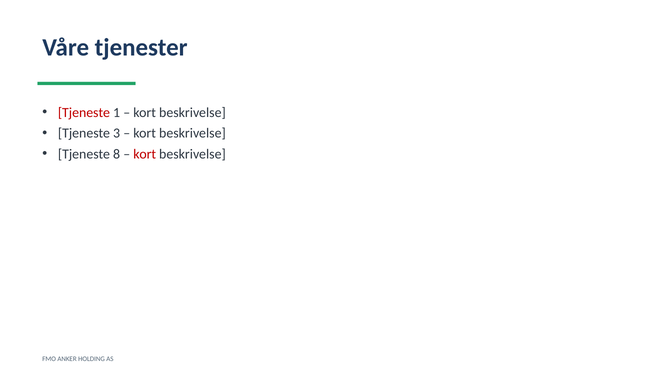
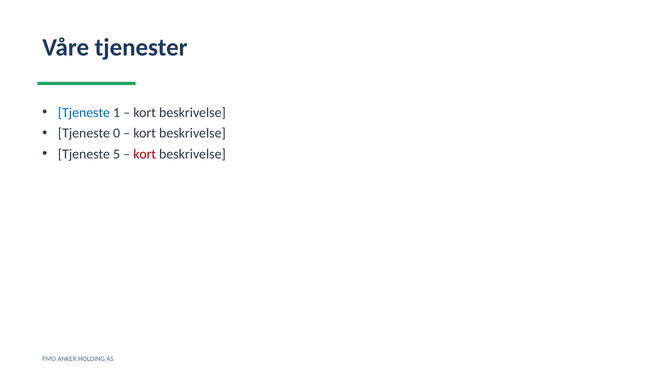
Tjeneste colour: red -> blue (84, 113)
3: 3 -> 0 (117, 133)
8: 8 -> 5 (117, 154)
